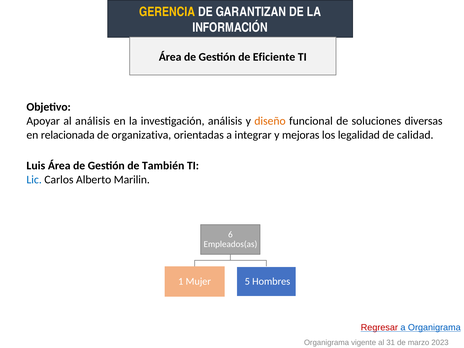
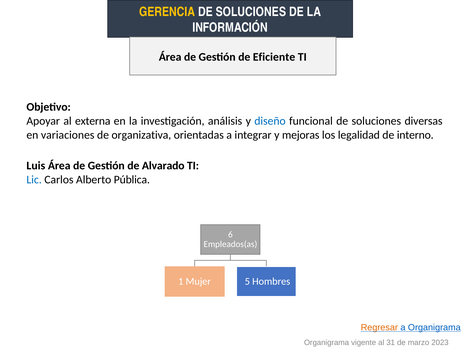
GARANTIZAN: GARANTIZAN -> SOLUCIONES (251, 12)
al análisis: análisis -> externa (93, 121)
diseño colour: orange -> blue (270, 121)
relacionada: relacionada -> variaciones (68, 135)
calidad: calidad -> interno (415, 135)
También: También -> Alvarado (163, 166)
Marilin: Marilin -> Pública (132, 180)
Regresar colour: red -> orange (379, 327)
